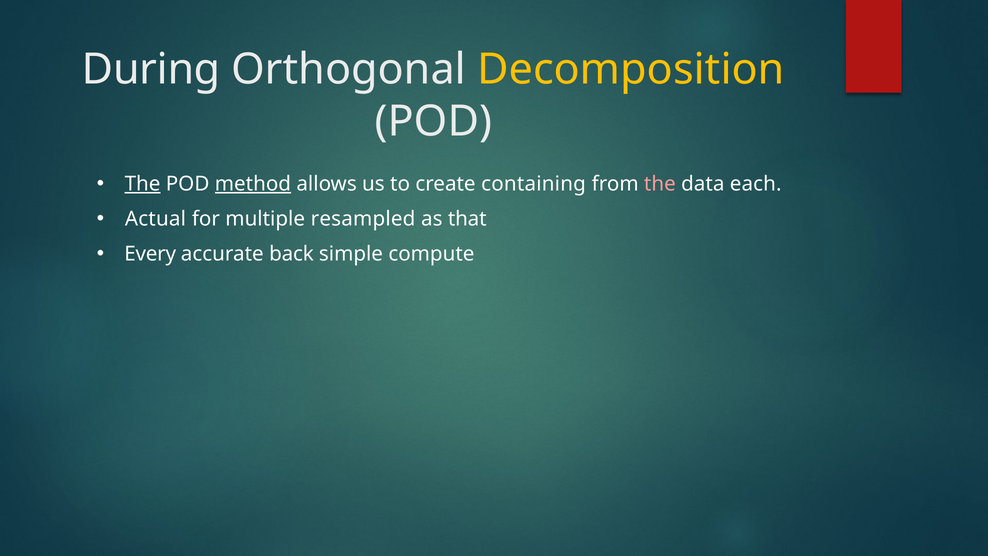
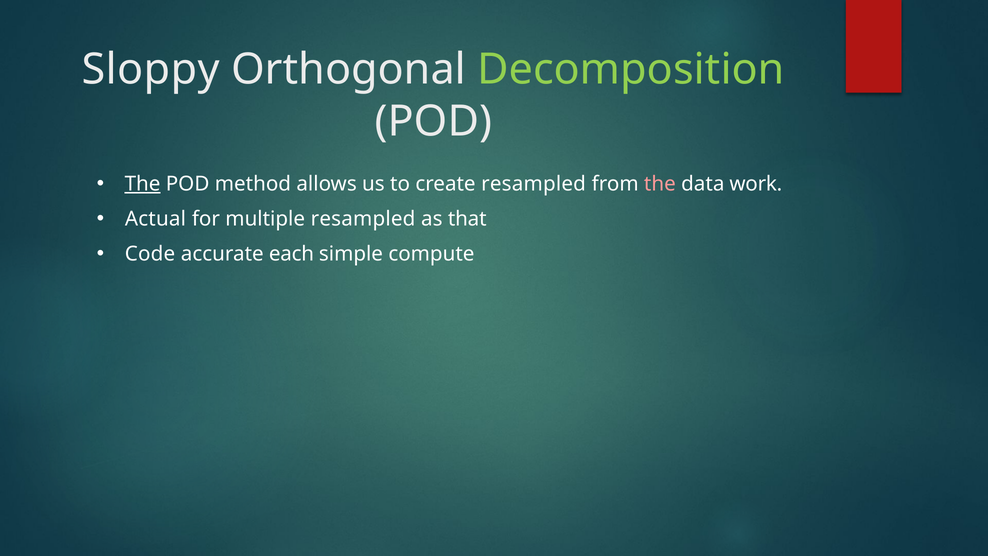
During: During -> Sloppy (151, 69)
Decomposition colour: yellow -> light green (631, 69)
method underline: present -> none (253, 184)
create containing: containing -> resampled (534, 184)
each: each -> work (756, 184)
Every: Every -> Code (150, 254)
back: back -> each (291, 254)
